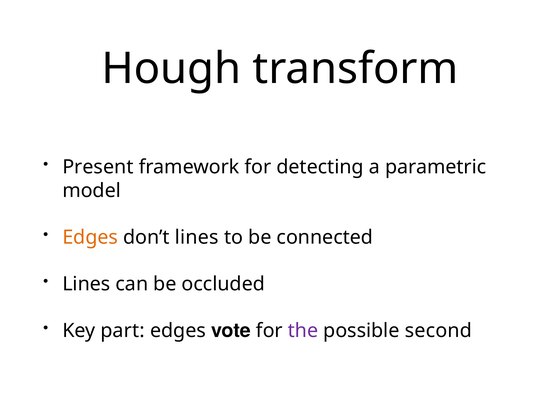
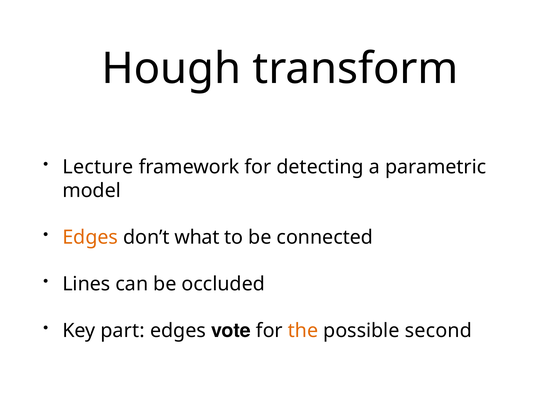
Present: Present -> Lecture (98, 167)
don’t lines: lines -> what (197, 237)
the colour: purple -> orange (303, 331)
